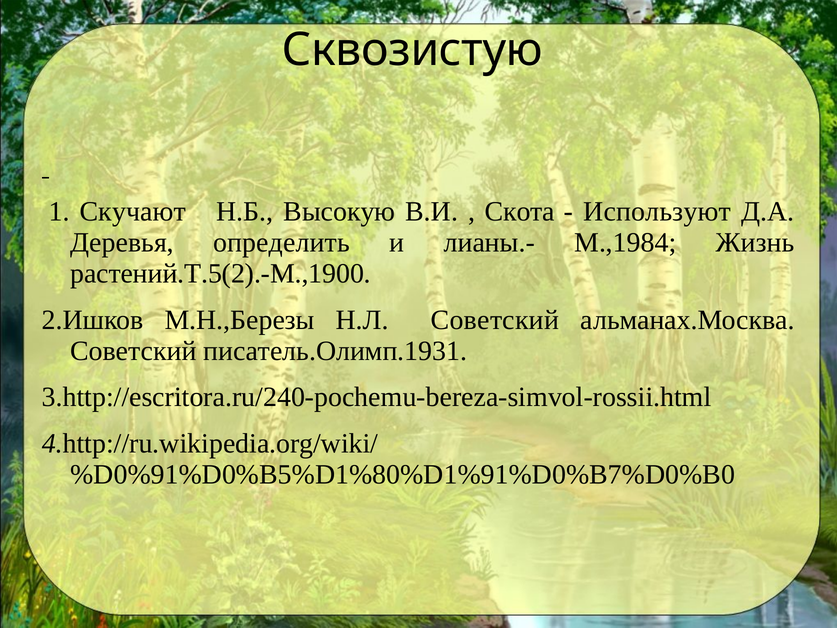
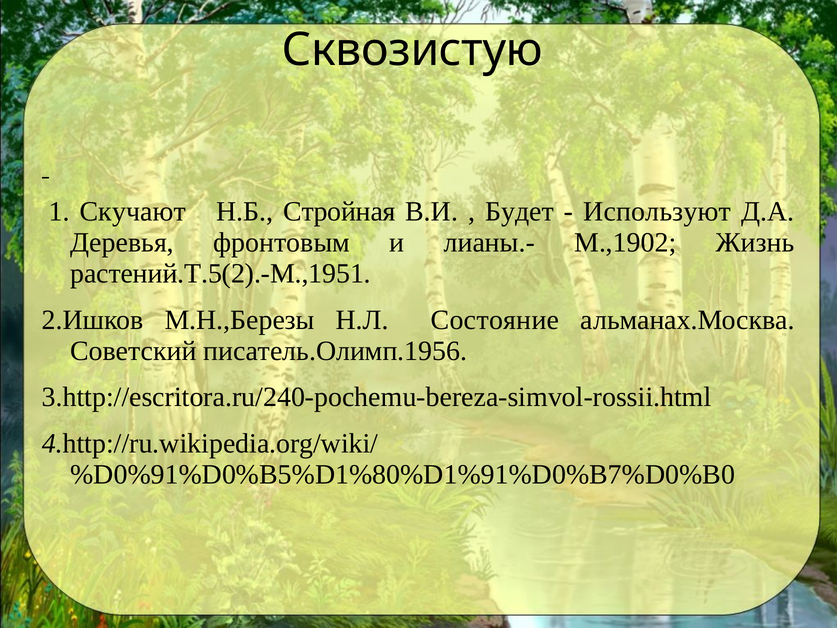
Высокую: Высокую -> Стройная (339, 211)
Скота: Скота -> Будет (520, 211)
определить: определить -> фронтовым (282, 242)
М.,1984: М.,1984 -> М.,1902 (625, 242)
растений.Т.5(2).-М.,1900: растений.Т.5(2).-М.,1900 -> растений.Т.5(2).-М.,1951 (221, 274)
Н.Л Советский: Советский -> Состояние (495, 320)
писатель.Олимп.1931: писатель.Олимп.1931 -> писатель.Олимп.1956 (335, 351)
